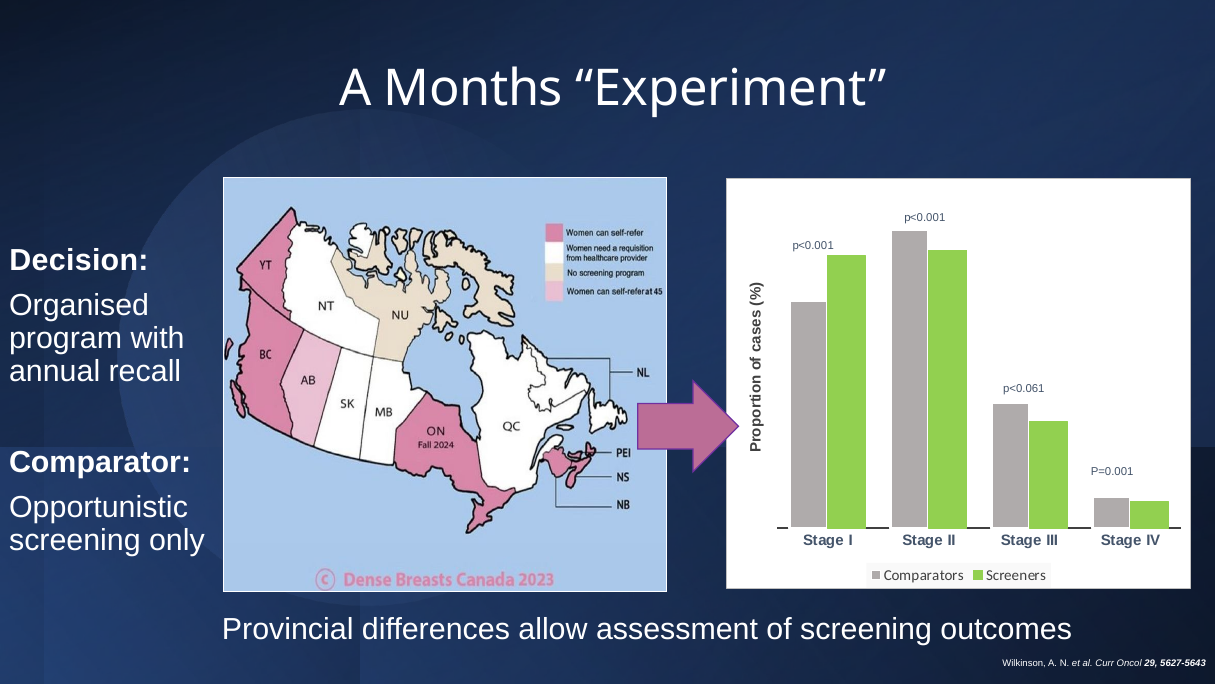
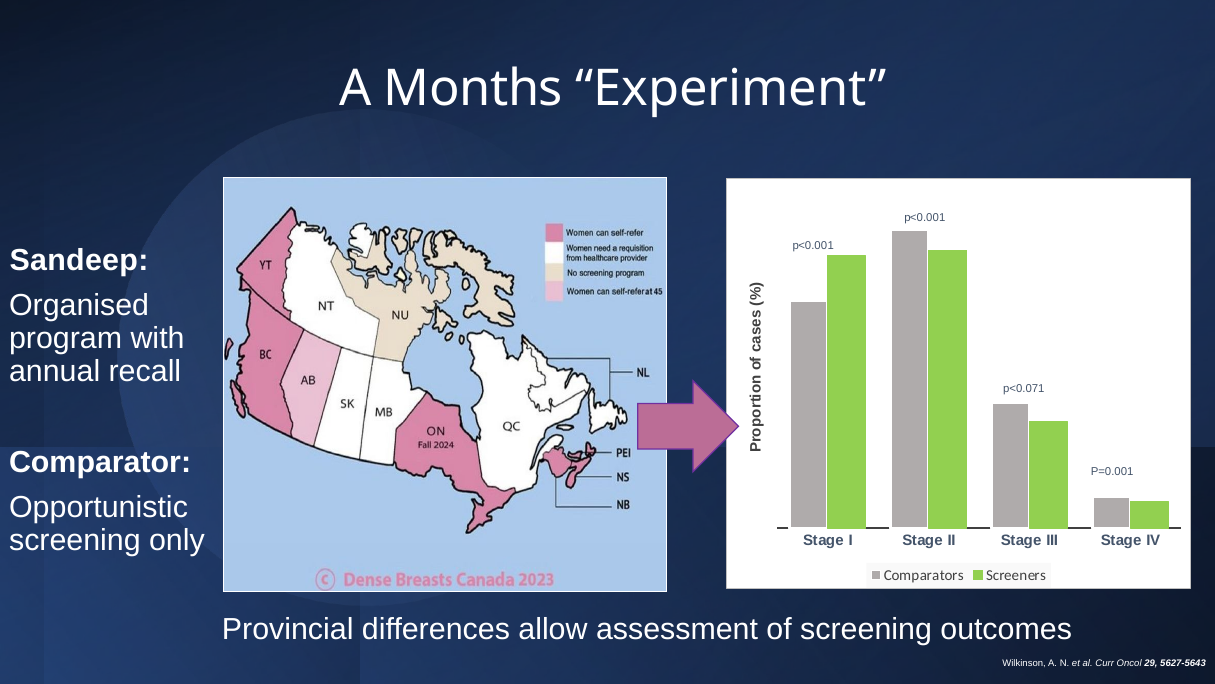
Decision: Decision -> Sandeep (79, 260)
p<0.061: p<0.061 -> p<0.071 (1024, 388)
